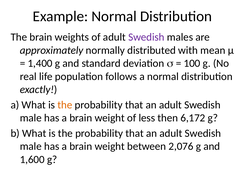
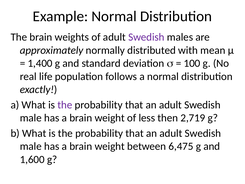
the colour: orange -> purple (65, 105)
6,172: 6,172 -> 2,719 (193, 118)
2,076: 2,076 -> 6,475 (181, 146)
